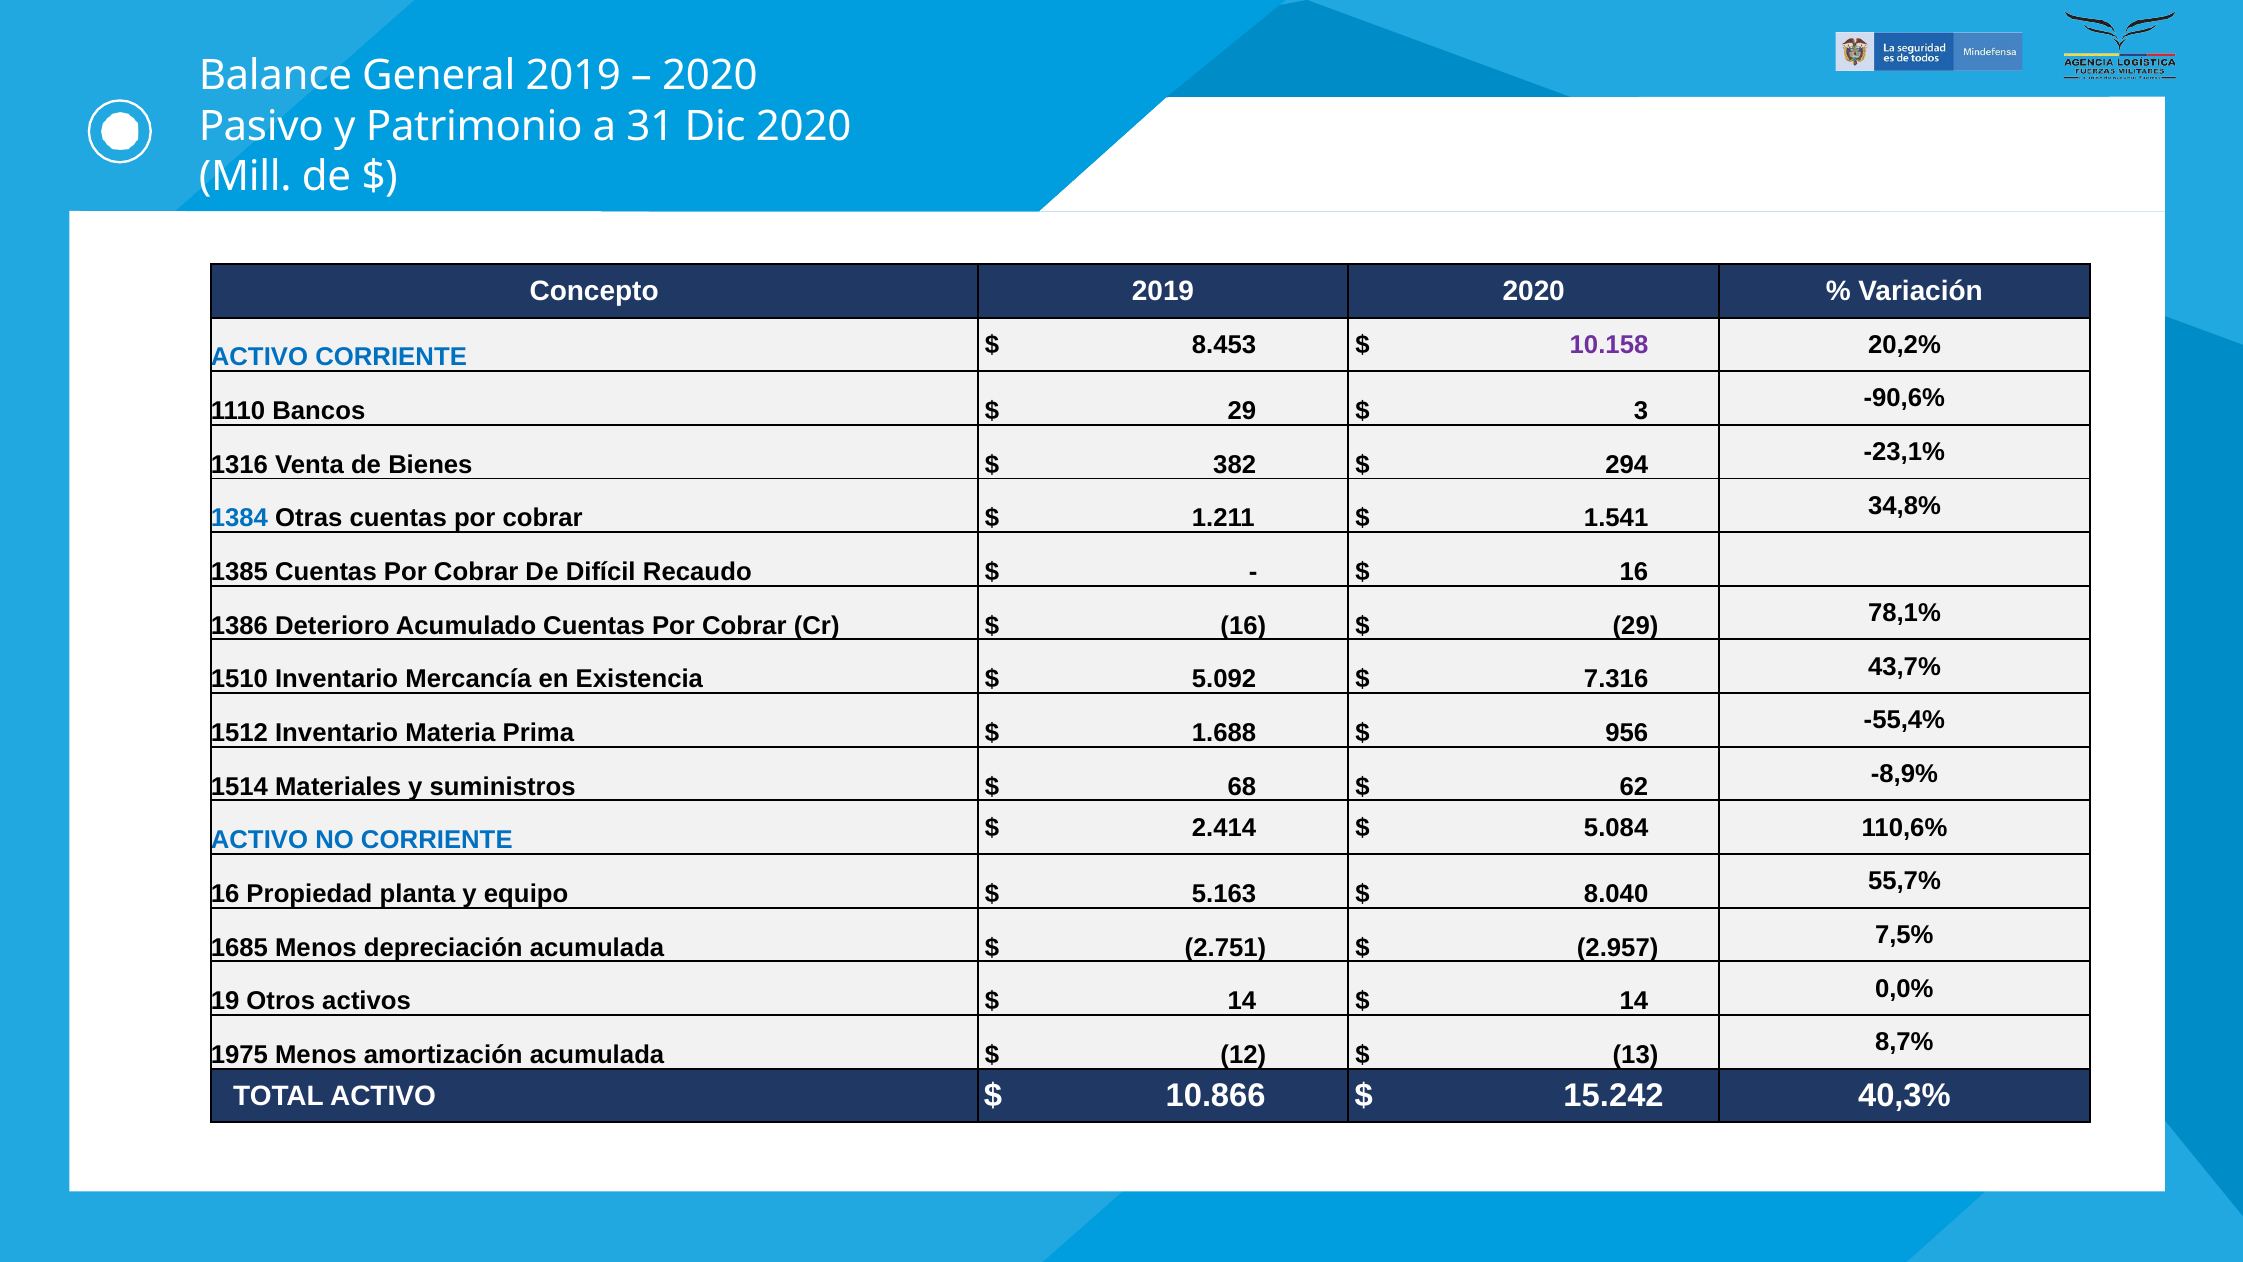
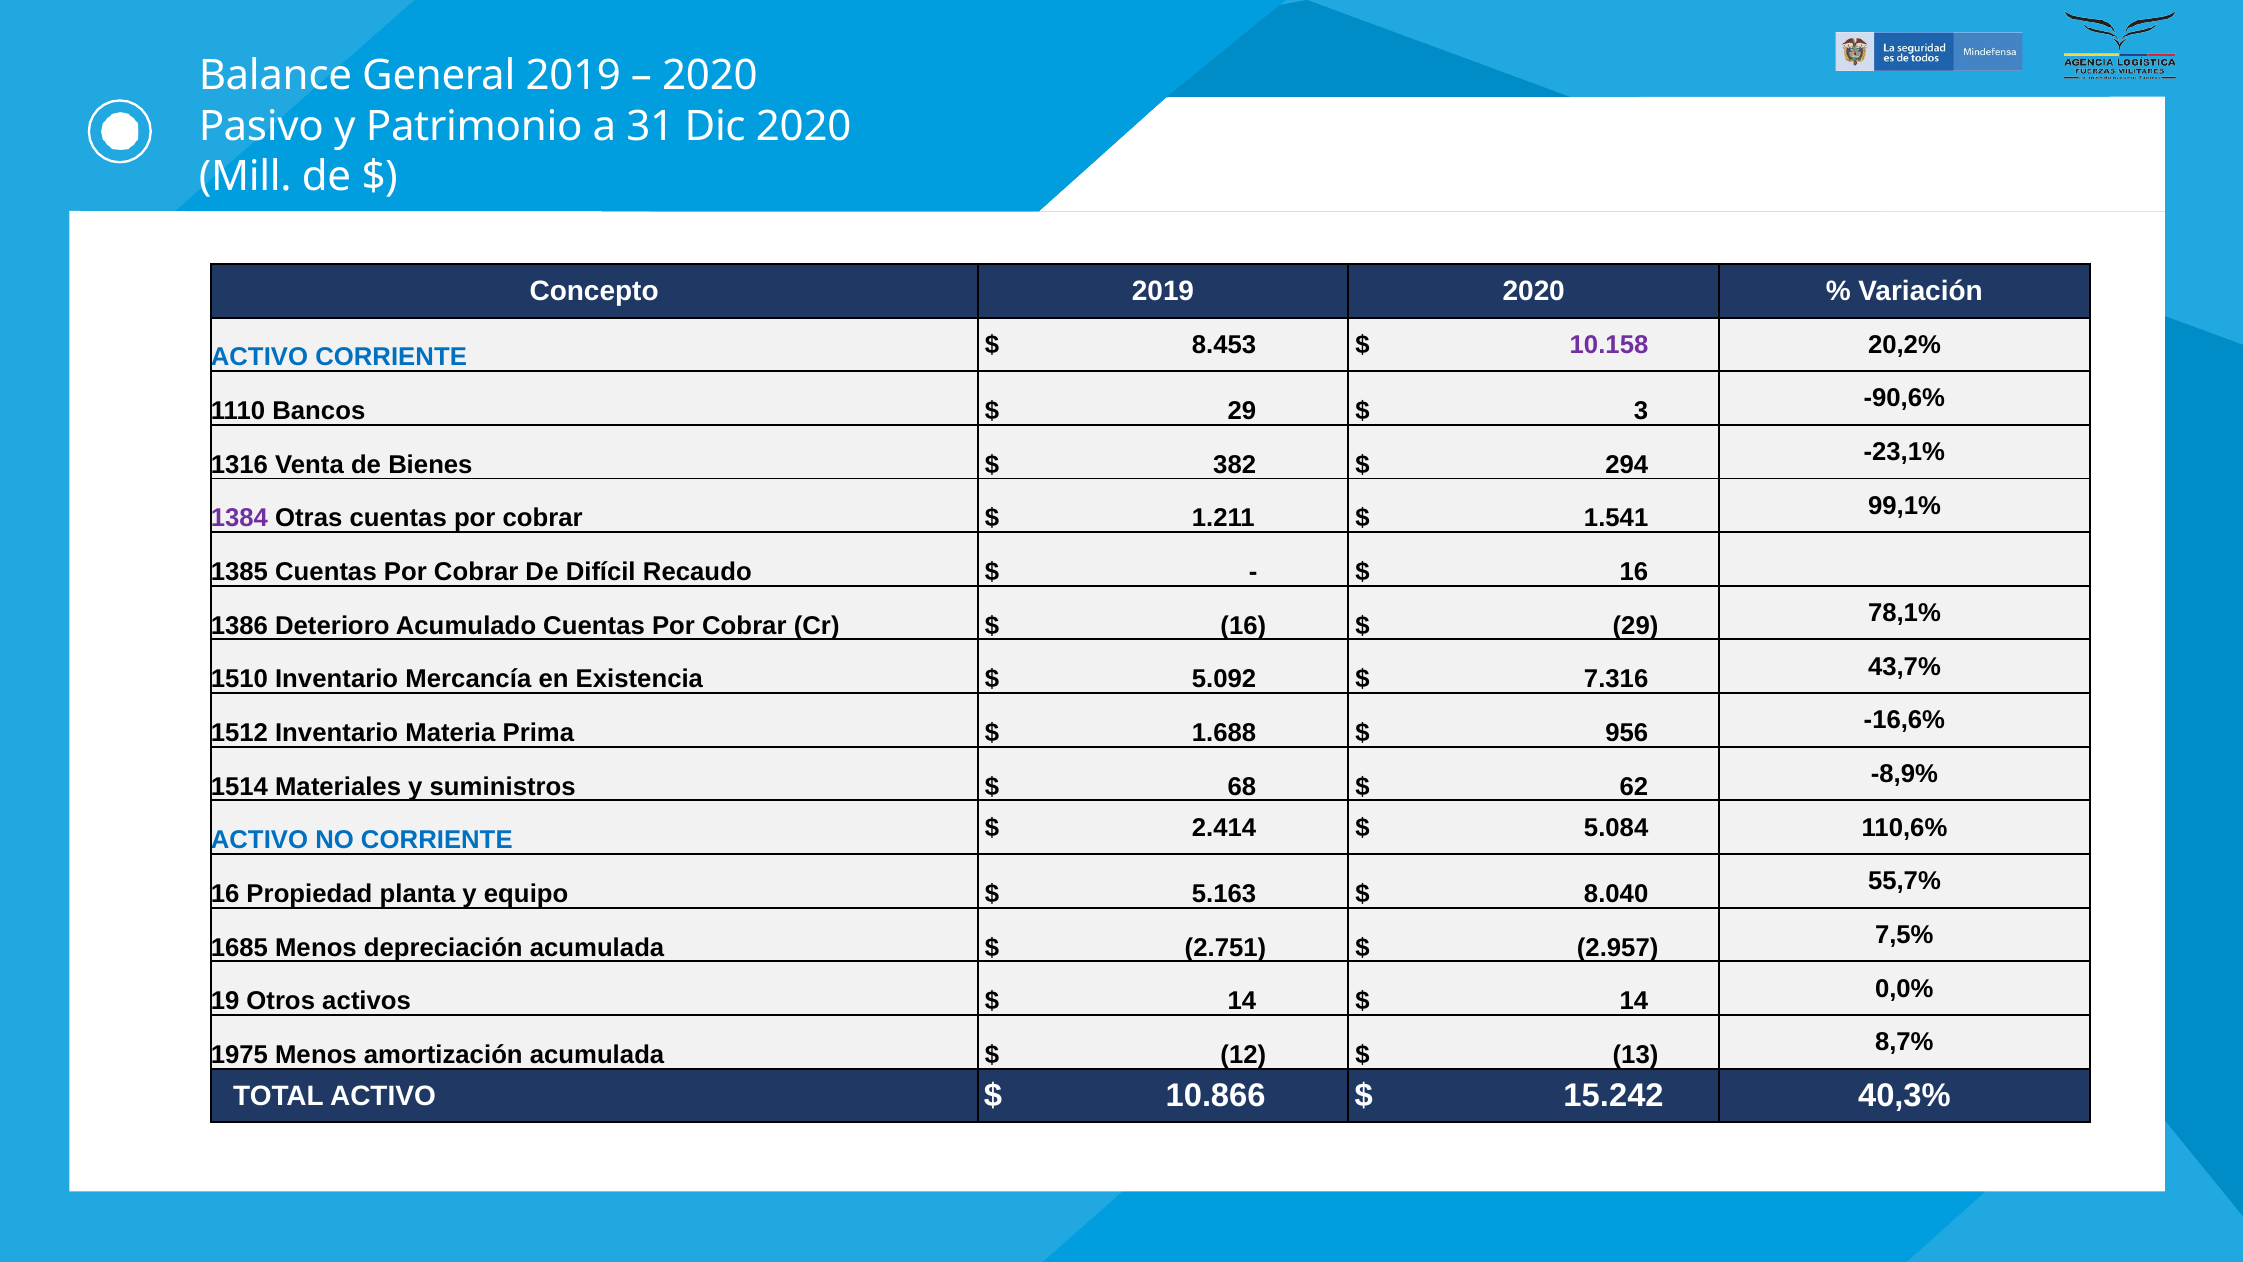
1384 colour: blue -> purple (239, 518)
34,8%: 34,8% -> 99,1% (1904, 506)
-55,4%: -55,4% -> -16,6% (1904, 720)
